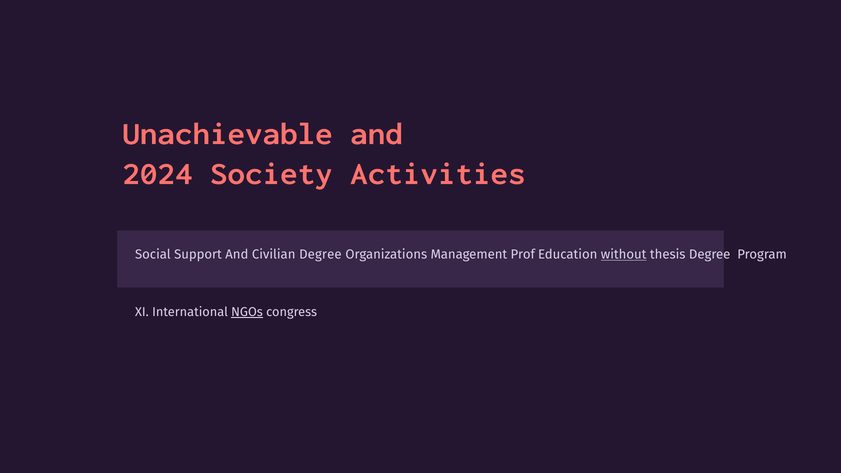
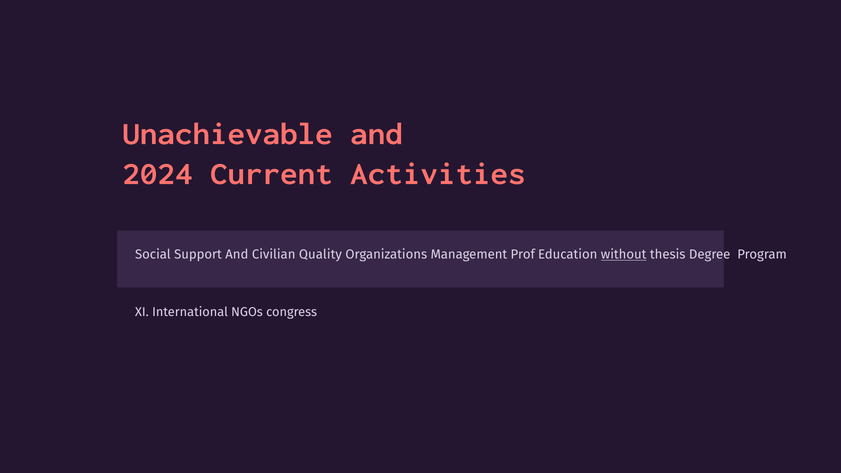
Society: Society -> Current (271, 174)
Civilian Degree: Degree -> Quality (320, 255)
NGOs underline: present -> none (247, 312)
